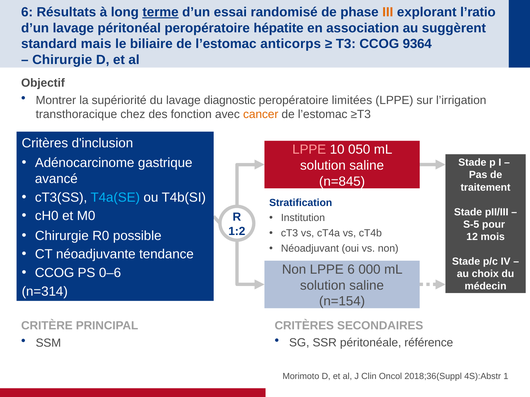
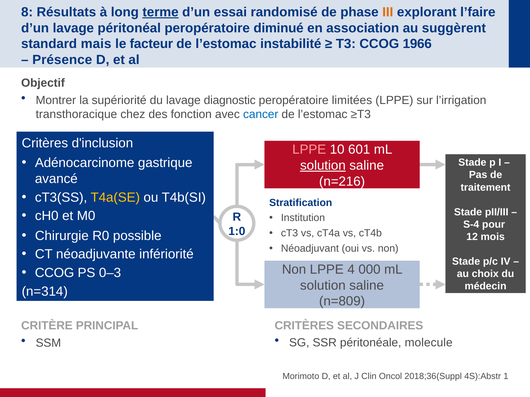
6: 6 -> 8 (27, 12)
l’ratio: l’ratio -> l’faire (478, 12)
hépatite: hépatite -> diminué (279, 28)
biliaire: biliaire -> facteur (151, 44)
anticorps: anticorps -> instabilité (291, 44)
9364: 9364 -> 1966 (417, 44)
Chirurgie: Chirurgie -> Présence (62, 60)
cancer colour: orange -> blue (261, 114)
050: 050 -> 601 (359, 150)
solution underline: none -> present (323, 166)
n=845: n=845 -> n=216 (342, 182)
T4a(SE colour: light blue -> yellow (115, 198)
S-5: S-5 -> S-4 (471, 225)
1:2: 1:2 -> 1:0 (237, 231)
tendance: tendance -> infériorité (166, 255)
LPPE 6: 6 -> 4 (351, 270)
0–6: 0–6 -> 0–3 (110, 273)
n=154: n=154 -> n=809 (342, 302)
référence: référence -> molecule (429, 343)
